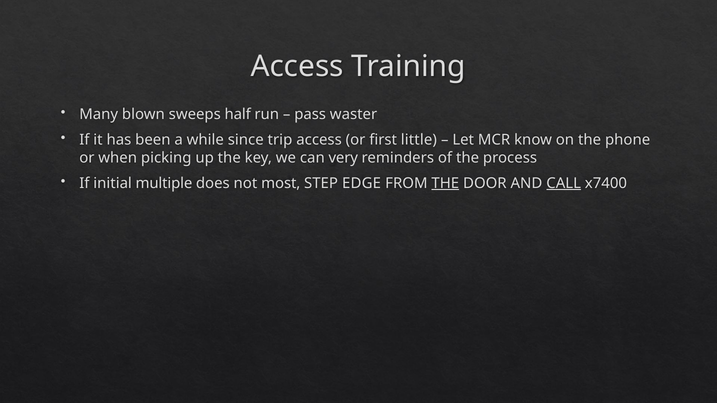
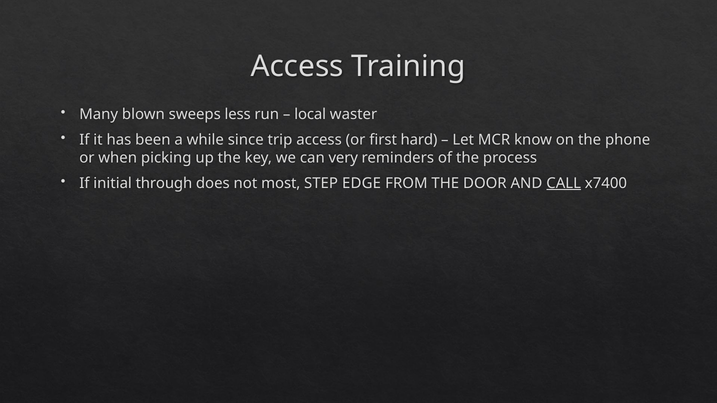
half: half -> less (238, 115)
pass: pass -> local (310, 115)
little: little -> hard (419, 140)
multiple: multiple -> through (164, 183)
THE underline: present -> none (445, 183)
